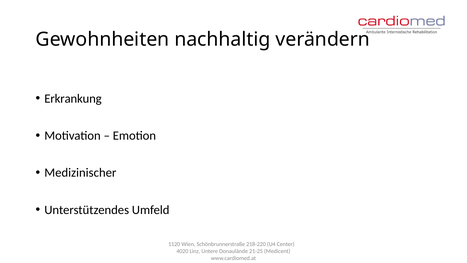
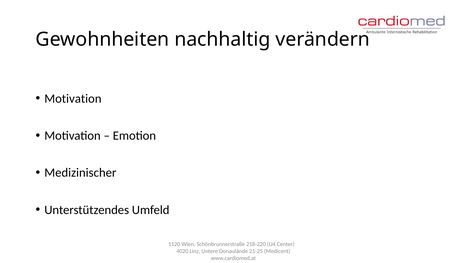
Erkrankung: Erkrankung -> Motivation (73, 98)
